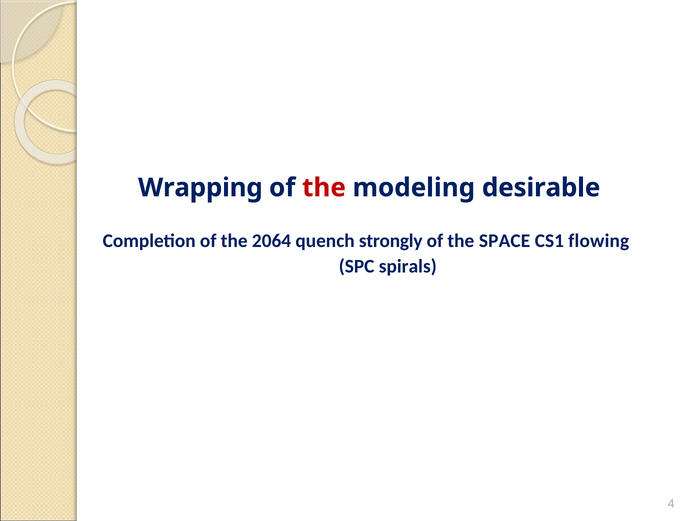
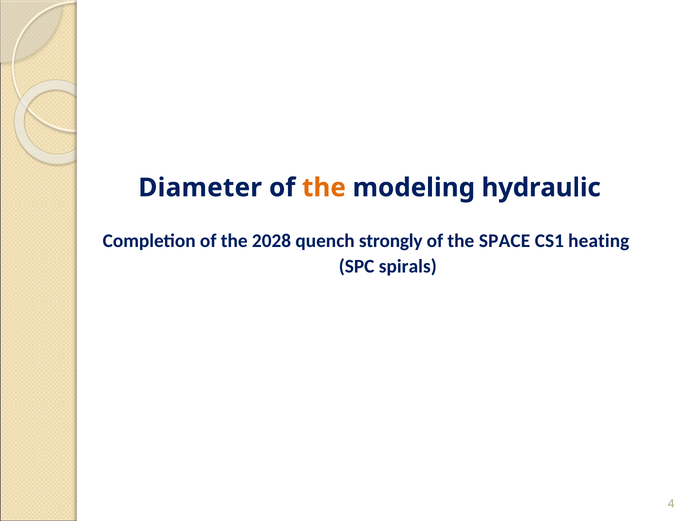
Wrapping: Wrapping -> Diameter (200, 187)
the colour: red -> orange (324, 187)
desirable: desirable -> hydraulic (541, 187)
2064: 2064 -> 2028 (272, 241)
flowing: flowing -> heating (599, 241)
